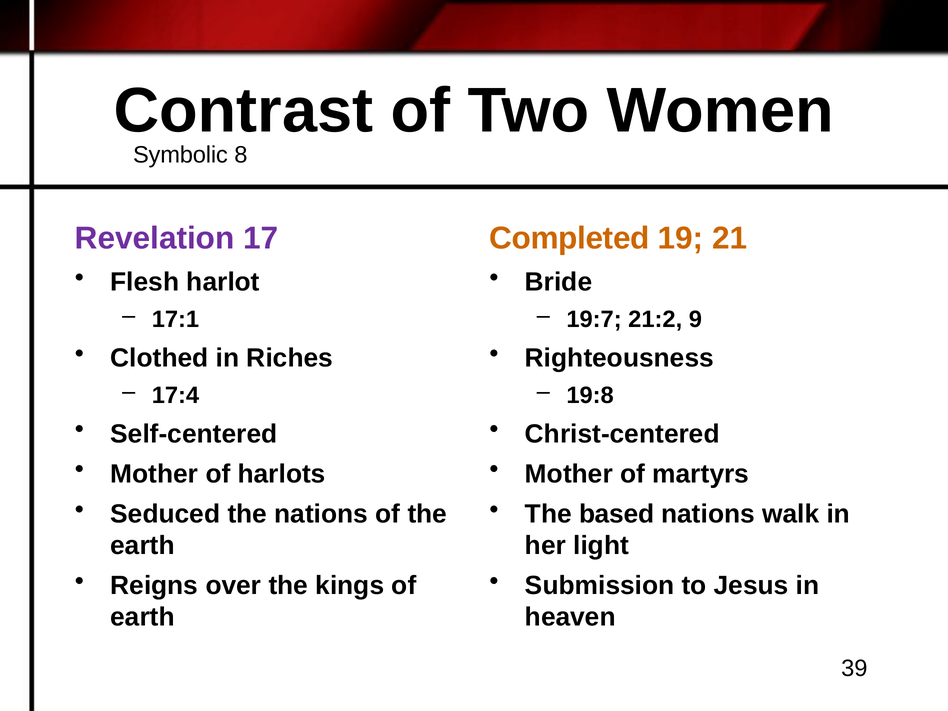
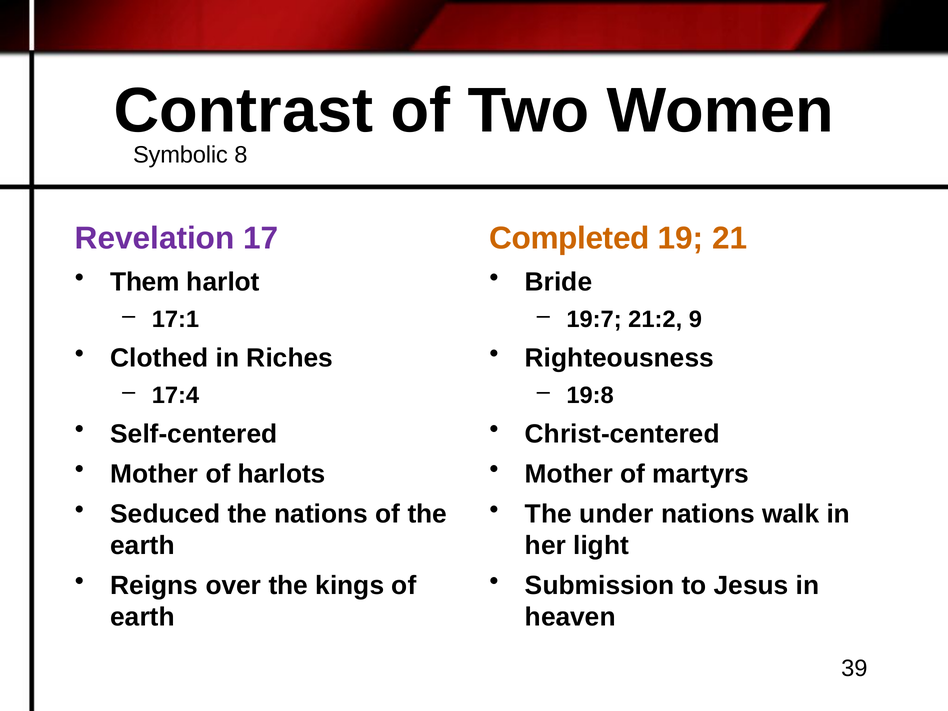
Flesh: Flesh -> Them (145, 282)
based: based -> under (616, 514)
